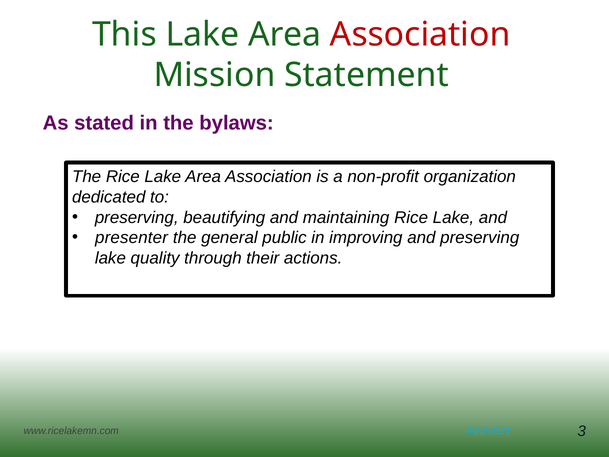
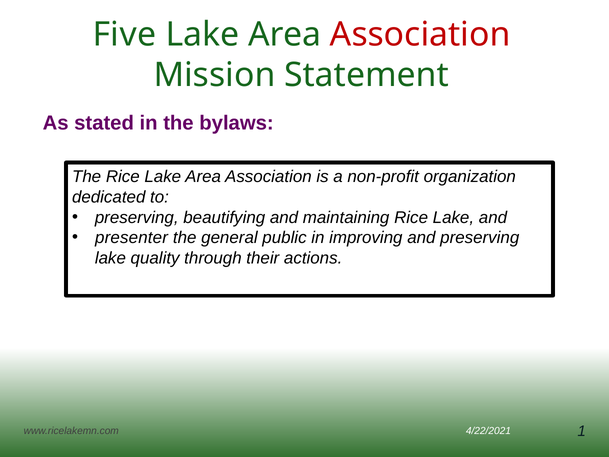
This: This -> Five (124, 35)
4/22/2021 colour: light blue -> white (488, 431)
3: 3 -> 1 (582, 431)
